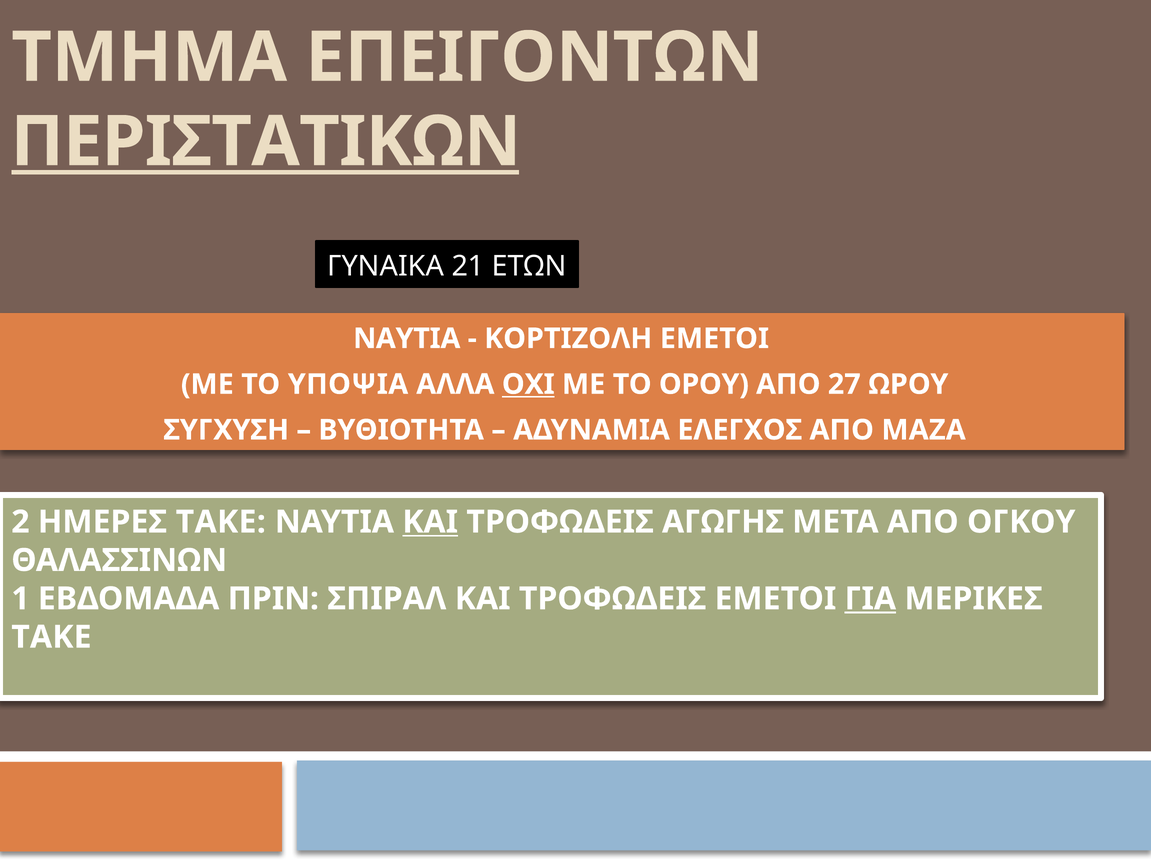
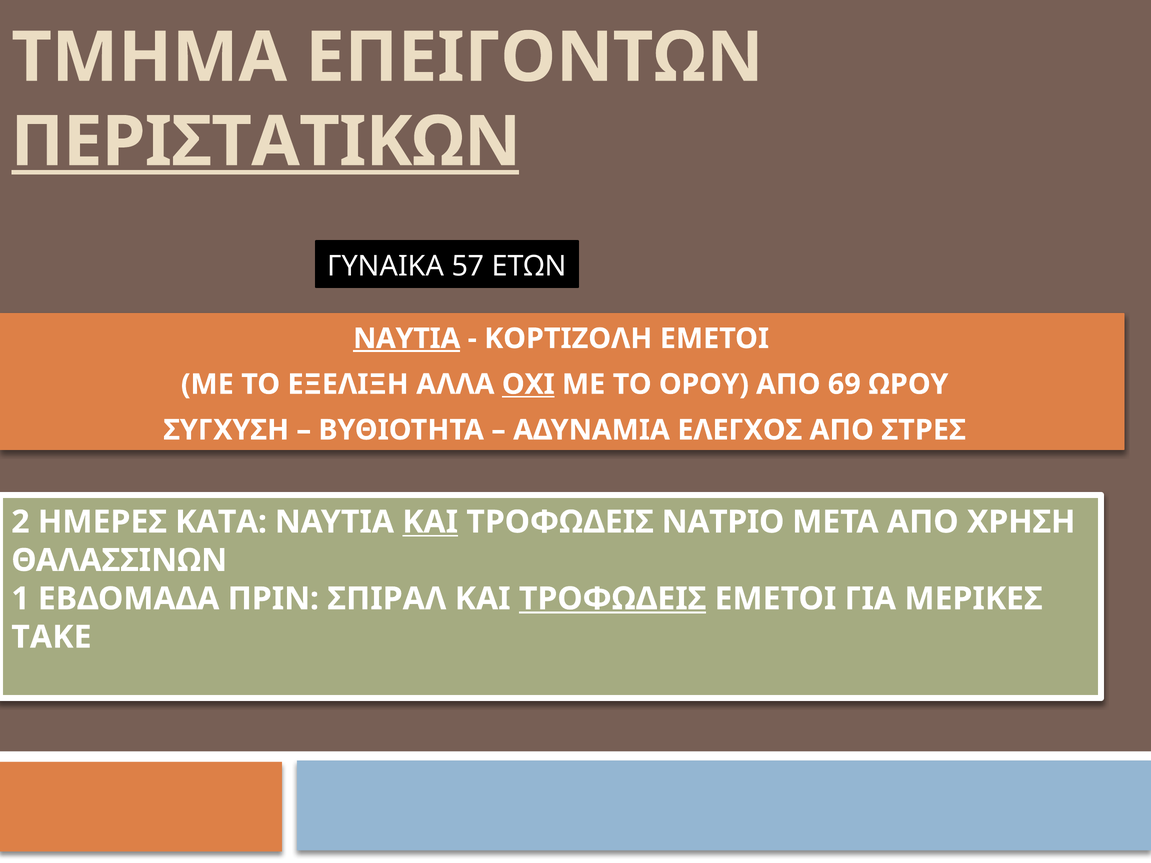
21: 21 -> 57 (468, 266)
ΝΑΥΤΙΑ underline: none -> present (407, 339)
ΥΠΟΨΙΑ: ΥΠΟΨΙΑ -> ΕΞΕΛΙΞΗ (348, 384)
27: 27 -> 69 (844, 384)
ΜΑΖΑ: ΜΑΖΑ -> ΣΤΡΕΣ (924, 430)
ΗΜΕΡΕΣ TAKE: TAKE -> KATA (221, 522)
ΑΓΩΓΗΣ: ΑΓΩΓΗΣ -> NATΡΙΟ (723, 522)
ΟΓΚΟΥ: ΟΓΚΟΥ -> ΧΡΗΣΗ (1021, 522)
ΤΡΟΦΩΔΕΙΣ underline: none -> present (613, 599)
ΓΙΑ underline: present -> none (870, 599)
